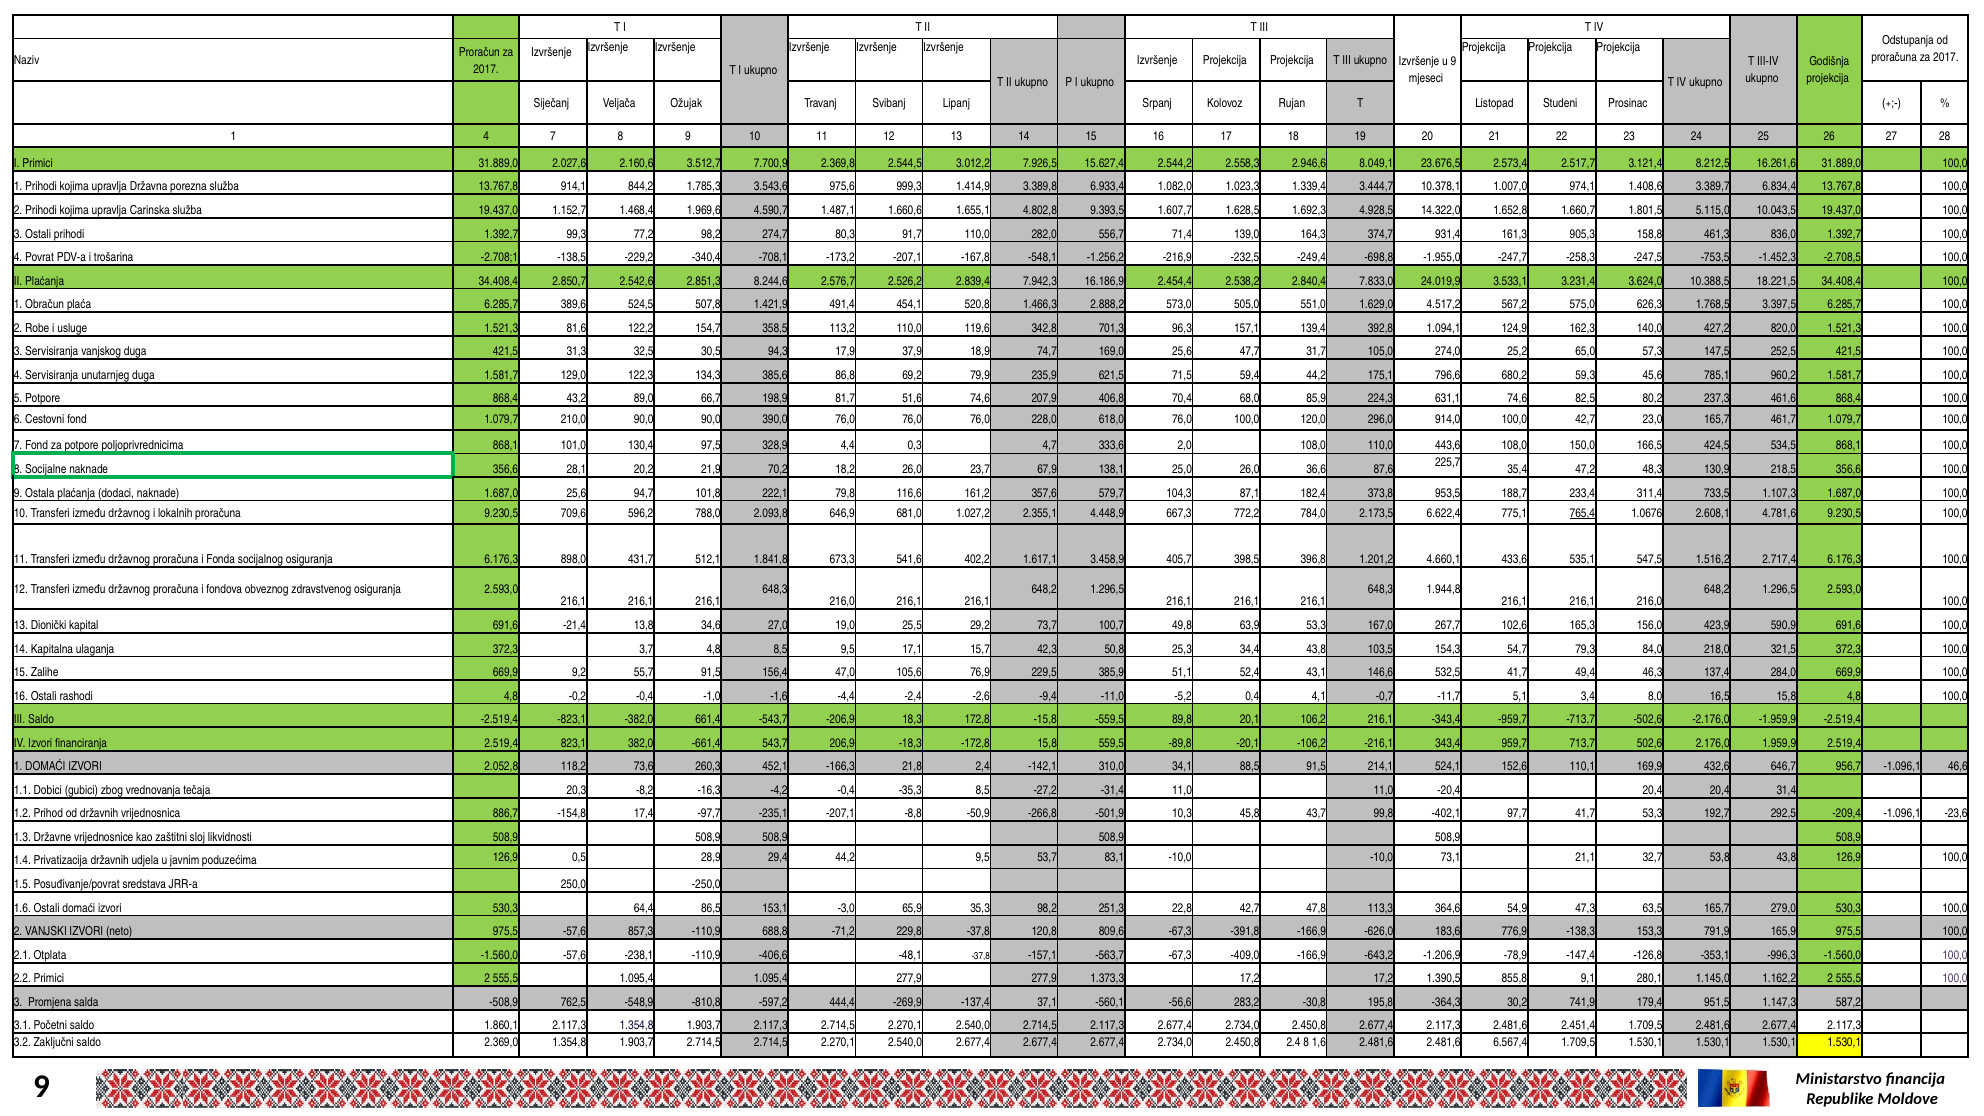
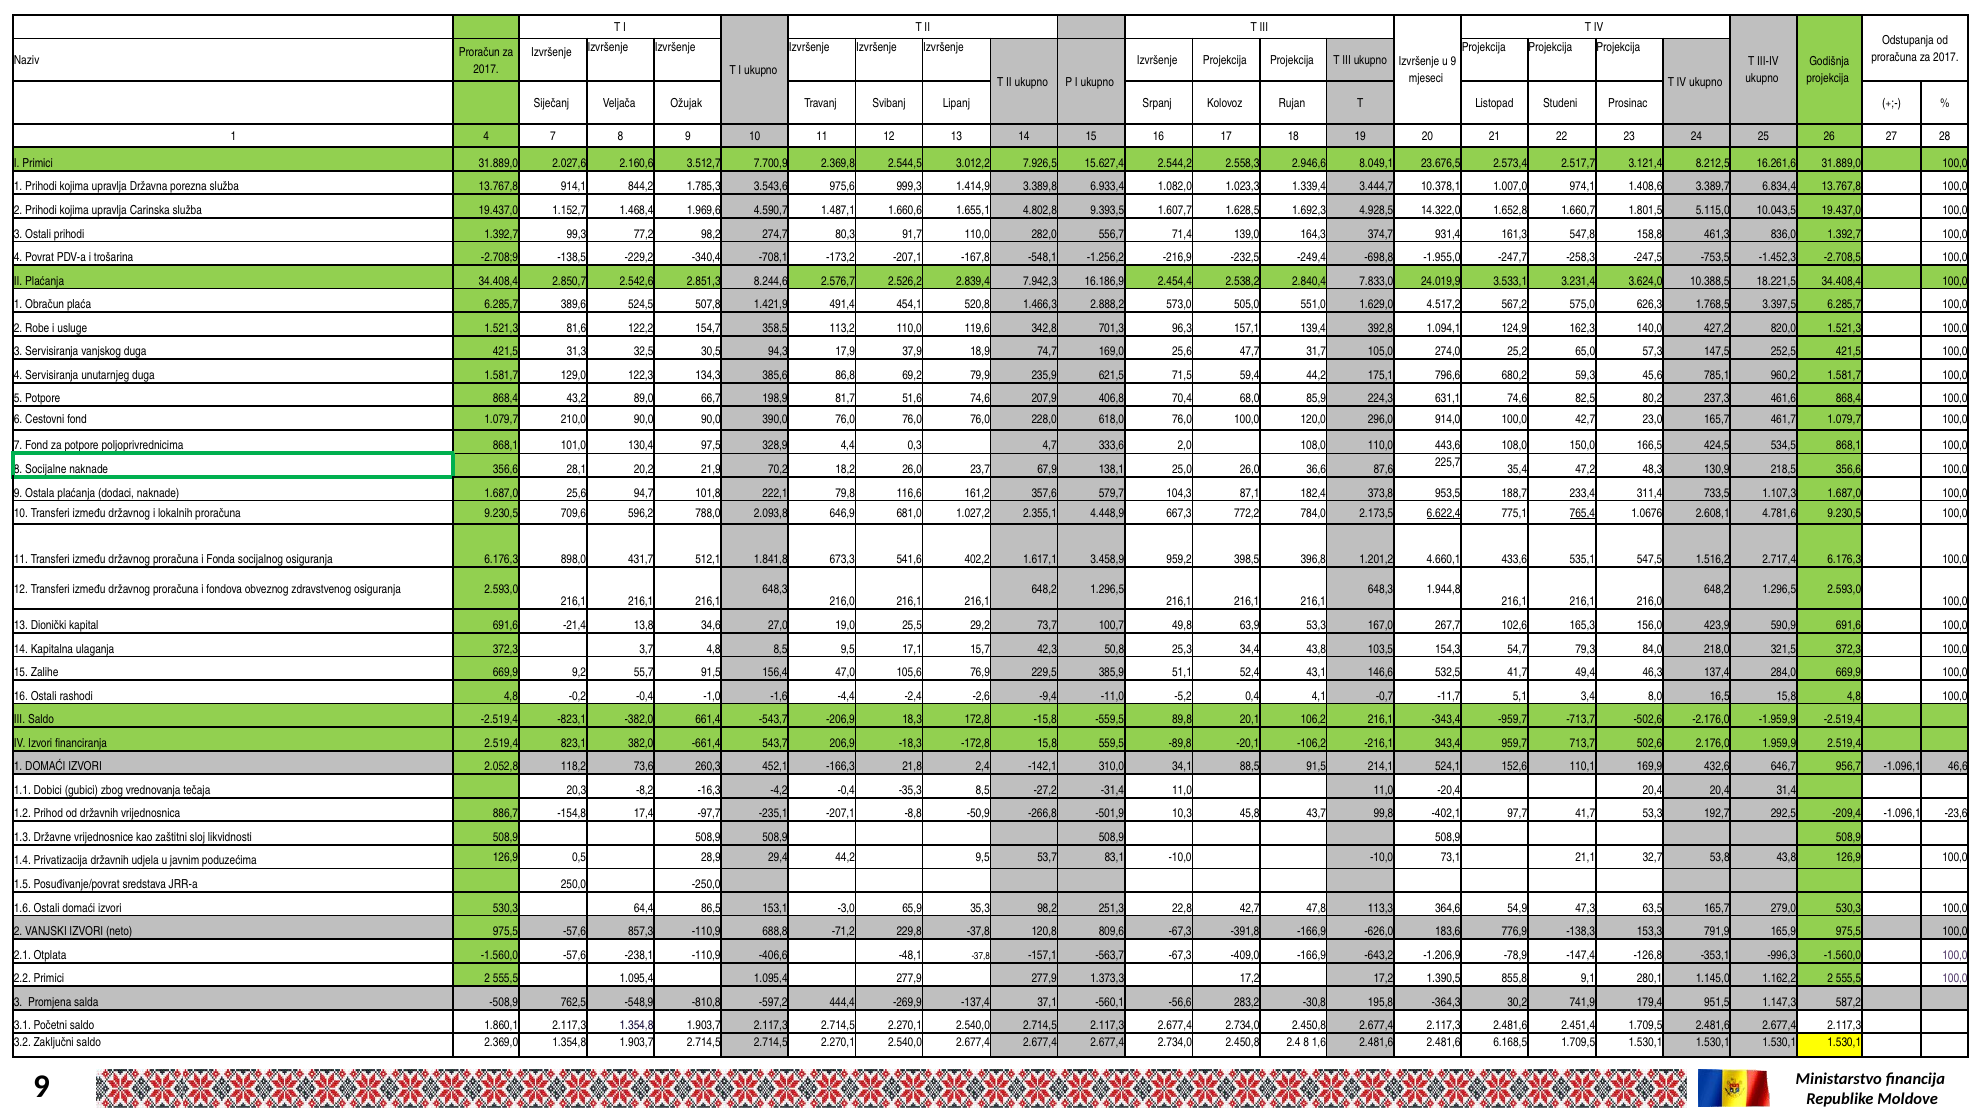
905,3: 905,3 -> 547,8 (1582, 234)
-2.708;1: -2.708;1 -> -2.708;9 (500, 257)
6.622,4 underline: none -> present (1444, 513)
405,7: 405,7 -> 959,2 (1179, 559)
6.567,4: 6.567,4 -> 6.168,5 (1510, 1043)
